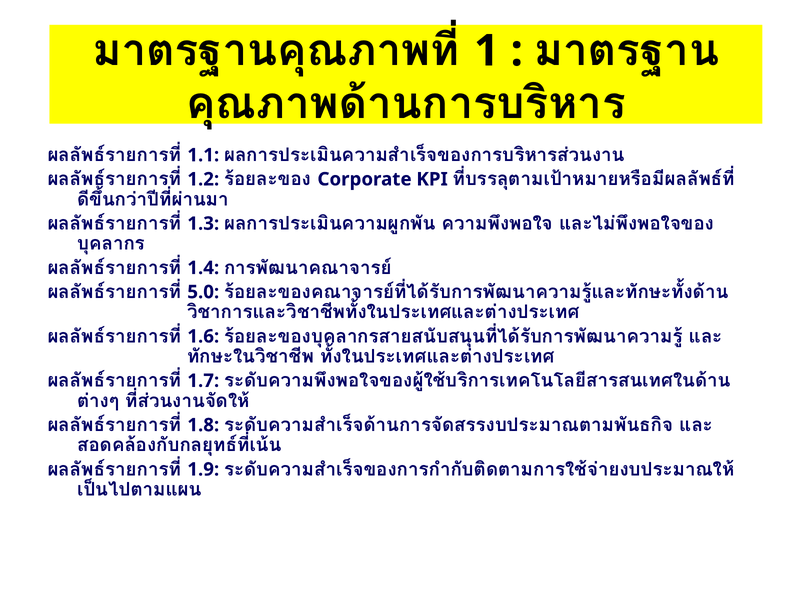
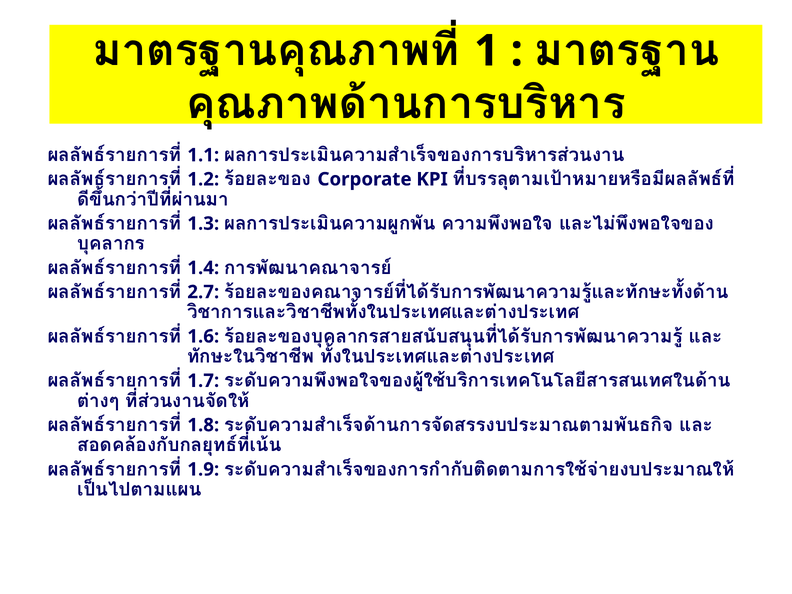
5.0: 5.0 -> 2.7 (203, 292)
